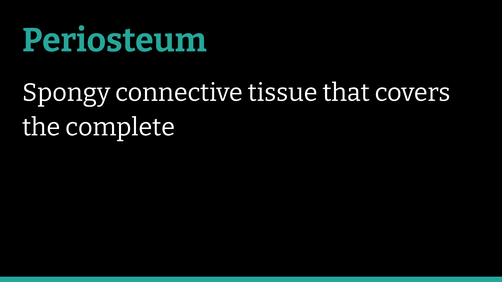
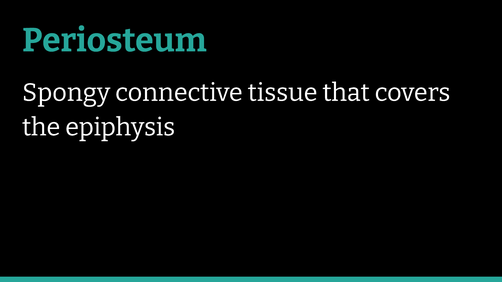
complete: complete -> epiphysis (120, 127)
